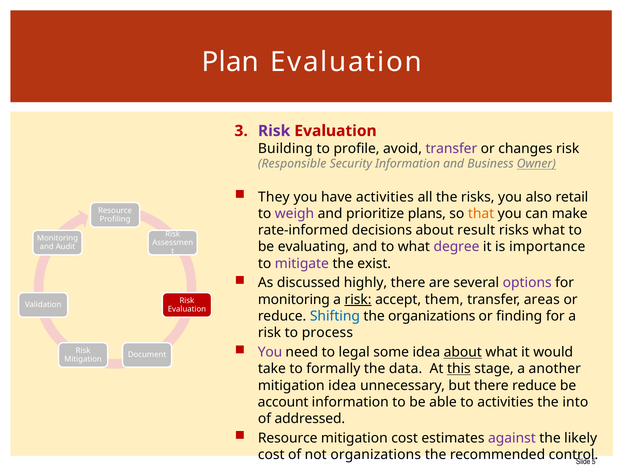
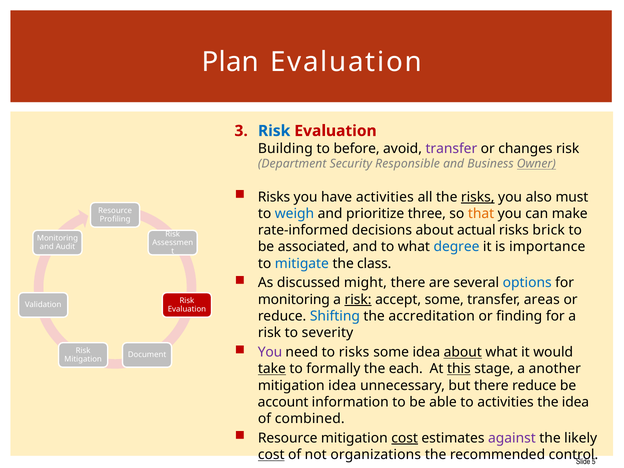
Risk colour: purple -> blue (274, 131)
profile: profile -> before (357, 148)
Responsible: Responsible -> Department (292, 164)
Security Information: Information -> Responsible (408, 164)
They: They -> Risks (274, 197)
risks underline: none -> present (478, 197)
retail: retail -> must (572, 197)
weigh colour: purple -> blue (294, 214)
plans: plans -> three (427, 214)
result: result -> actual (476, 230)
risks what: what -> brick (549, 230)
evaluating: evaluating -> associated (313, 247)
degree colour: purple -> blue (457, 247)
mitigate colour: purple -> blue (302, 264)
exist: exist -> class (374, 264)
highly: highly -> might (365, 283)
options colour: purple -> blue (527, 283)
accept them: them -> some (444, 300)
the organizations: organizations -> accreditation (432, 316)
process: process -> severity (327, 333)
to legal: legal -> risks (354, 352)
take underline: none -> present (272, 369)
data: data -> each (406, 369)
the into: into -> idea (576, 402)
addressed: addressed -> combined (310, 419)
cost underline: none -> present (405, 438)
cost underline: none -> present (271, 455)
